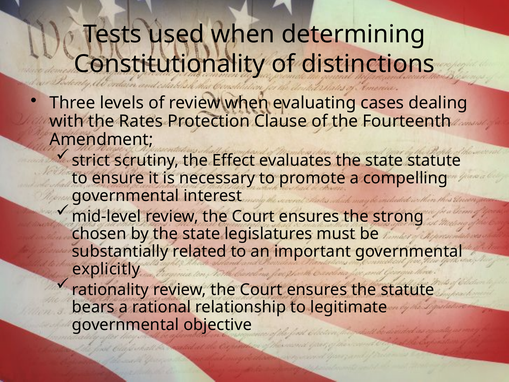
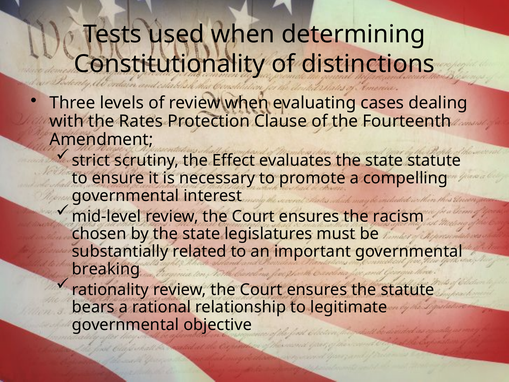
strong: strong -> racism (399, 216)
explicitly: explicitly -> breaking (106, 269)
